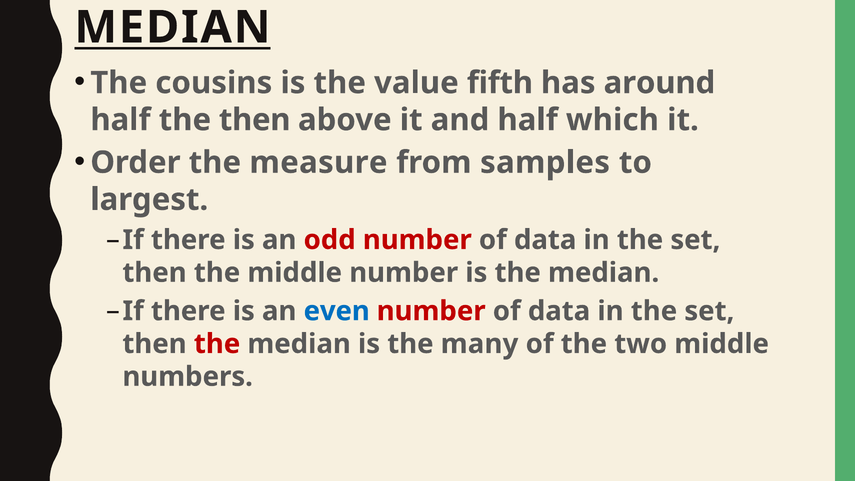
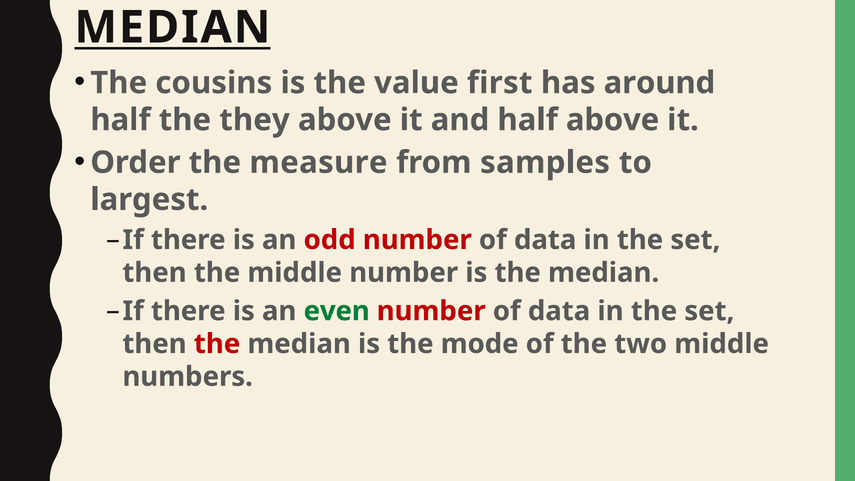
fifth: fifth -> first (500, 83)
the then: then -> they (254, 120)
half which: which -> above (613, 120)
even colour: blue -> green (337, 311)
many: many -> mode (480, 344)
